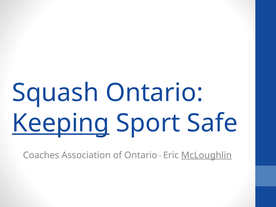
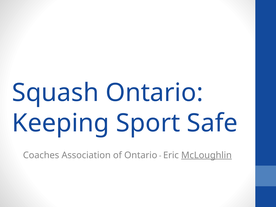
Keeping underline: present -> none (61, 123)
